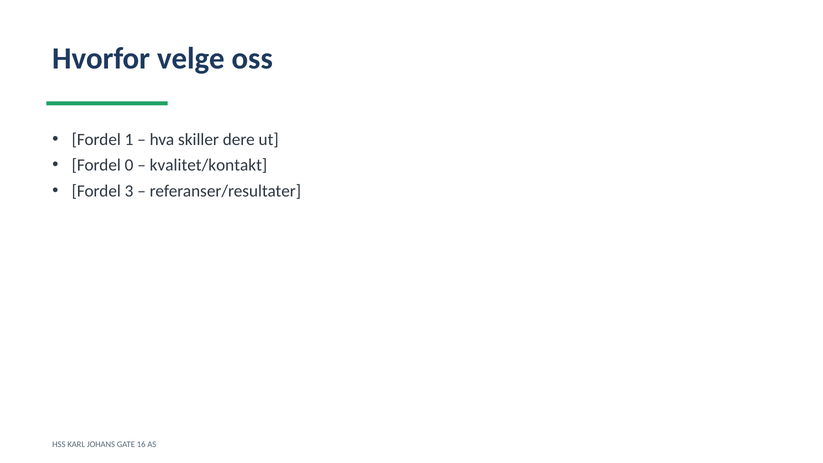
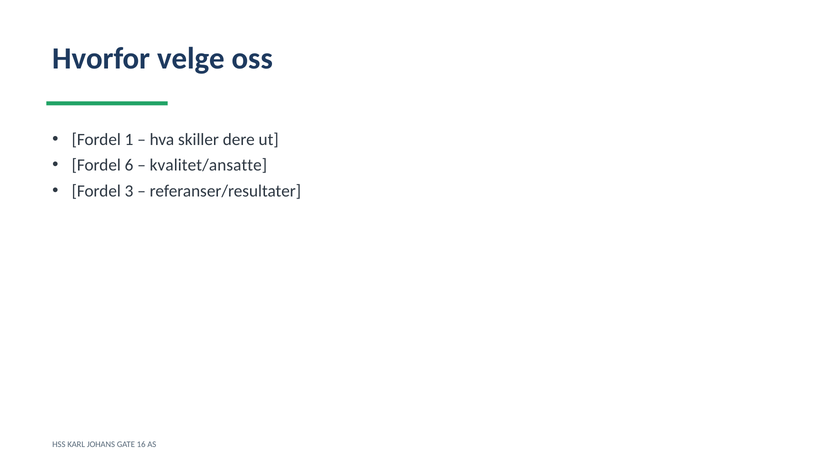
0: 0 -> 6 (129, 165)
kvalitet/kontakt: kvalitet/kontakt -> kvalitet/ansatte (208, 165)
